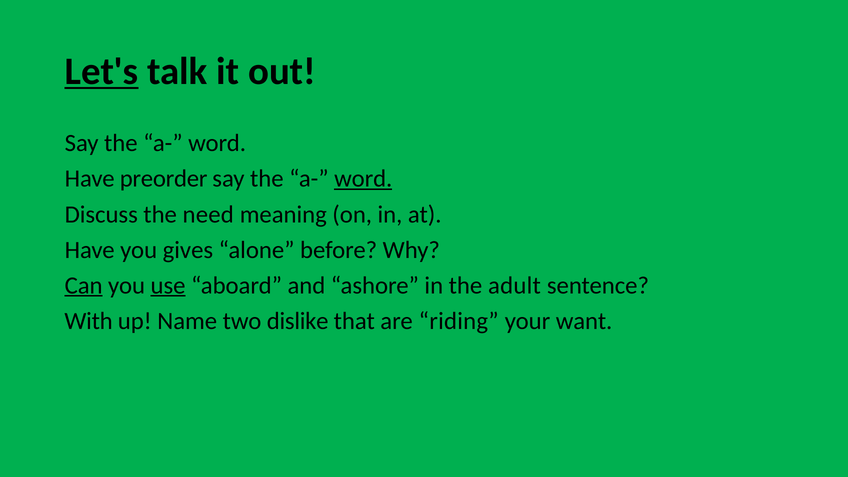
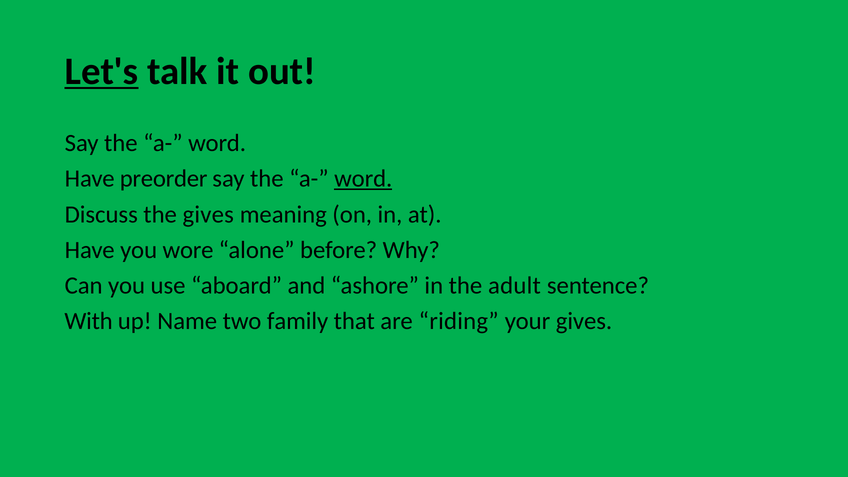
the need: need -> gives (208, 214)
gives: gives -> wore (188, 250)
Can underline: present -> none (84, 285)
use underline: present -> none (168, 285)
dislike: dislike -> family (298, 321)
your want: want -> gives (584, 321)
